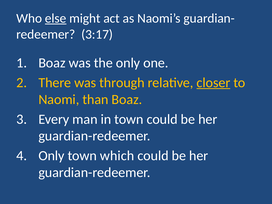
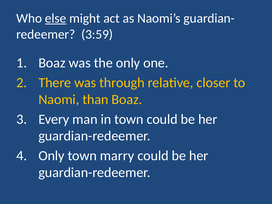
3:17: 3:17 -> 3:59 (97, 34)
closer underline: present -> none (213, 83)
which: which -> marry (117, 156)
